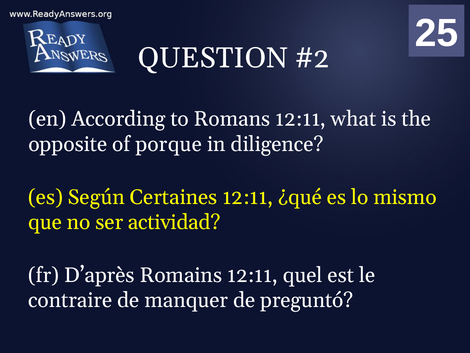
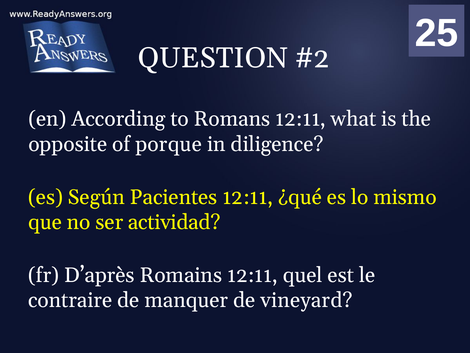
Certaines: Certaines -> Pacientes (174, 197)
preguntó: preguntó -> vineyard (307, 300)
